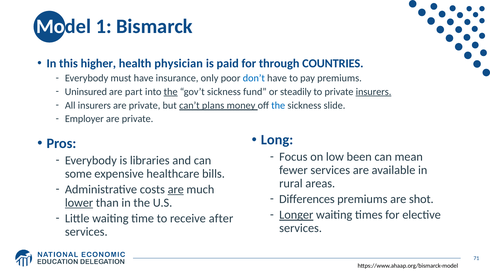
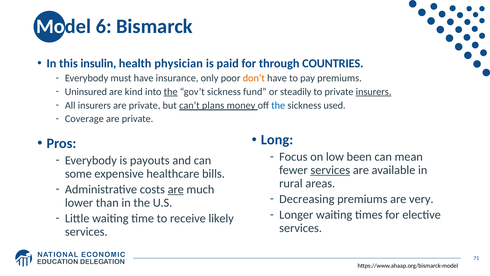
1: 1 -> 6 (104, 26)
higher: higher -> insulin (98, 63)
don’t colour: blue -> orange (254, 78)
part: part -> kind (134, 92)
slide: slide -> used (335, 105)
Employer: Employer -> Coverage (84, 119)
libraries: libraries -> payouts (150, 160)
services underline: none -> present (330, 170)
Differences: Differences -> Decreasing (307, 199)
shot: shot -> very (421, 199)
lower underline: present -> none (79, 202)
Longer underline: present -> none (296, 215)
after: after -> likely (221, 218)
